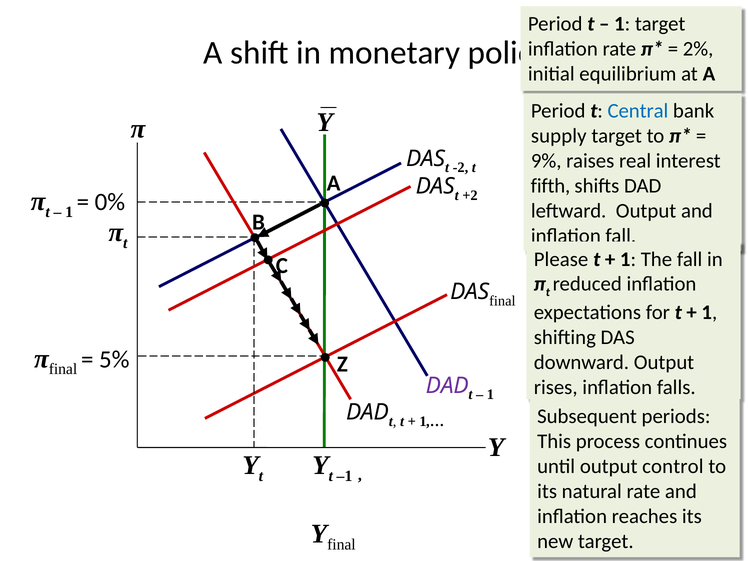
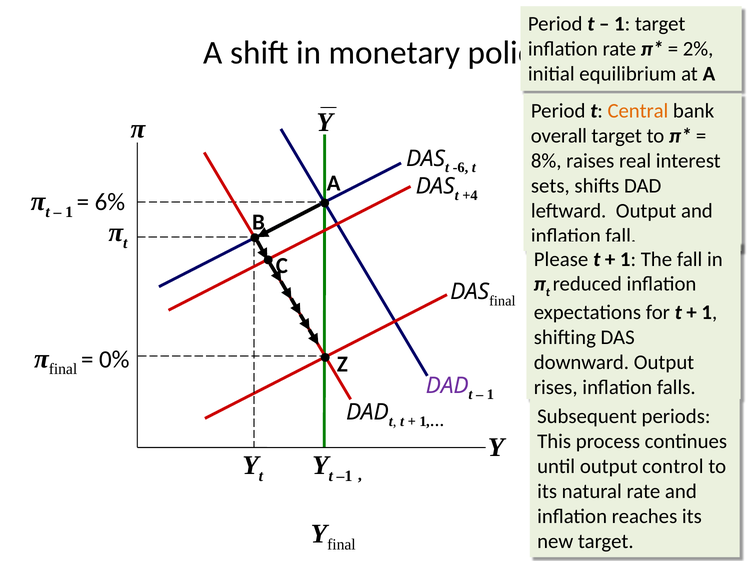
Central colour: blue -> orange (638, 111)
supply: supply -> overall (559, 136)
-2: -2 -> -6 (460, 168)
9%: 9% -> 8% (546, 161)
fifth: fifth -> sets (550, 186)
+2: +2 -> +4 (470, 195)
0%: 0% -> 6% (110, 202)
5%: 5% -> 0% (114, 359)
